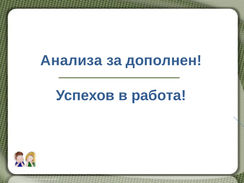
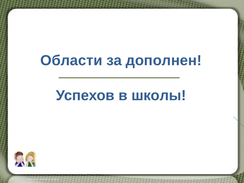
Анализа: Анализа -> Области (71, 61)
работа: работа -> школы (159, 96)
